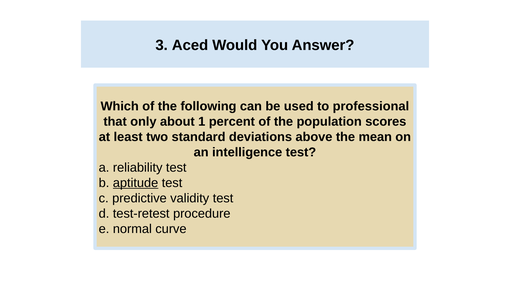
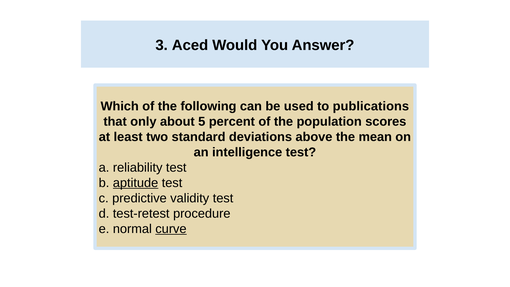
professional: professional -> publications (371, 106)
1: 1 -> 5 (202, 122)
curve underline: none -> present (171, 229)
